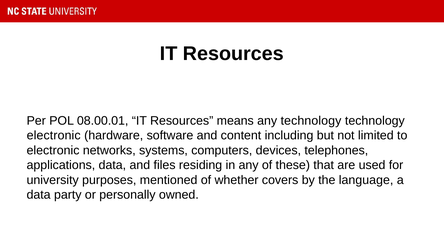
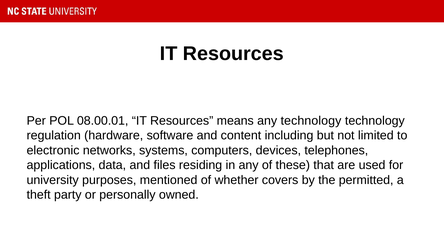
electronic: electronic -> regulation (54, 135)
language: language -> permitted (366, 180)
data: data -> theft (39, 195)
